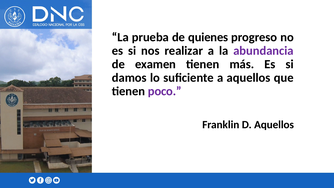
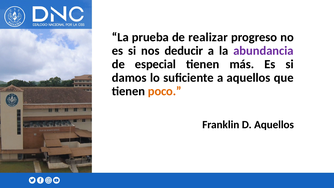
quienes: quienes -> realizar (208, 37)
realizar: realizar -> deducir (184, 51)
examen: examen -> especial (155, 64)
poco colour: purple -> orange (165, 91)
